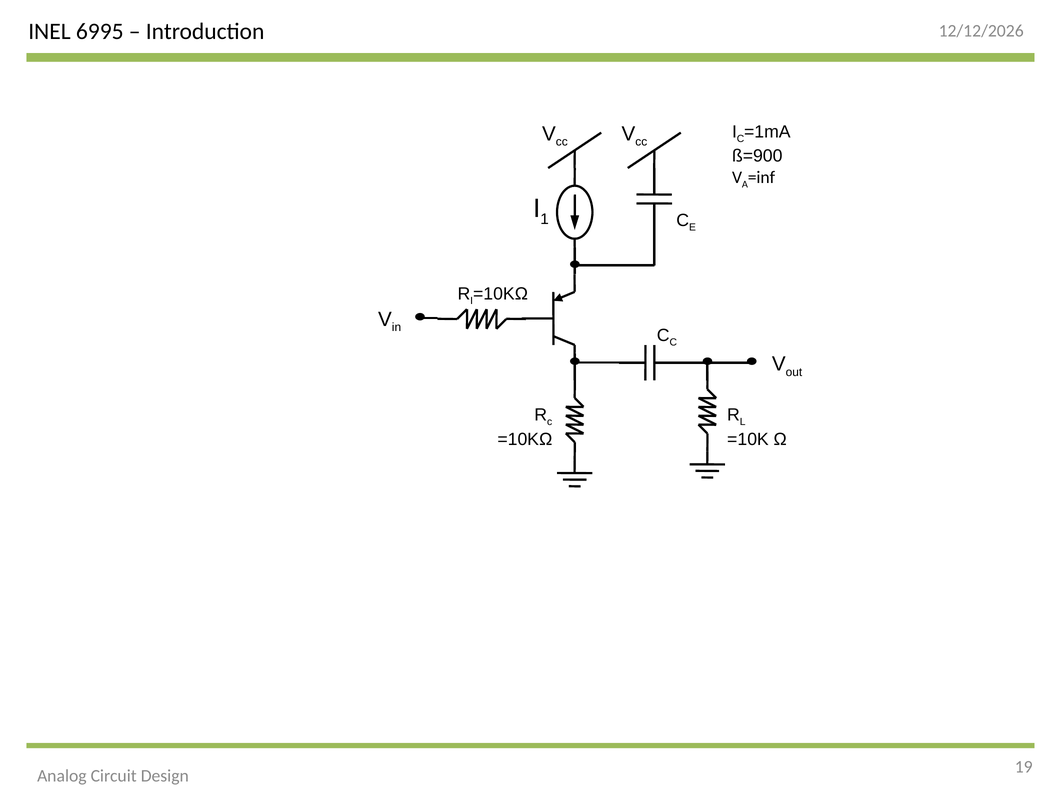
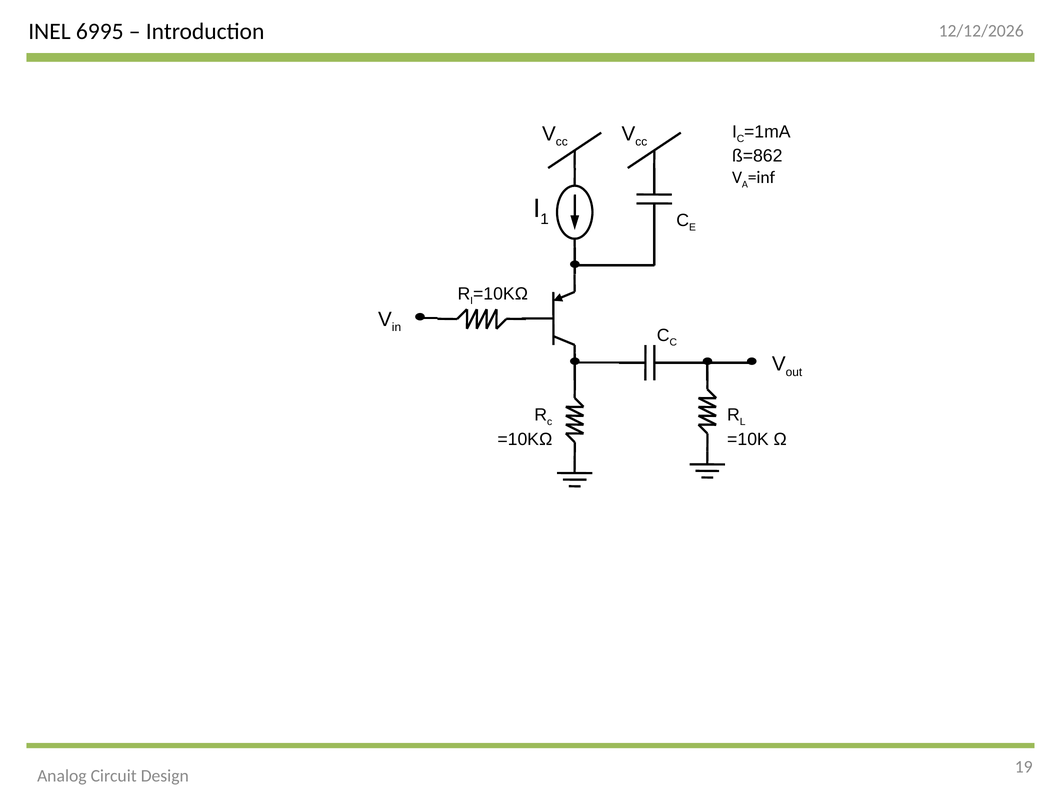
ß=900: ß=900 -> ß=862 (757, 156)
